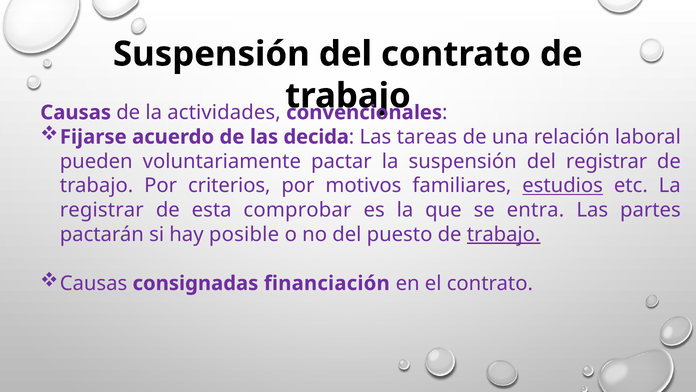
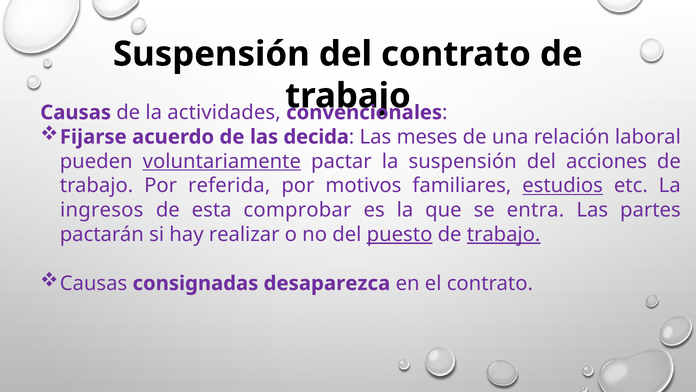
tareas: tareas -> meses (427, 137)
voluntariamente underline: none -> present (222, 161)
del registrar: registrar -> acciones (607, 161)
criterios: criterios -> referida (229, 186)
registrar: registrar -> ingresos (102, 210)
posible: posible -> realizar (244, 234)
puesto underline: none -> present (400, 234)
financiación: financiación -> desaparezca (327, 283)
